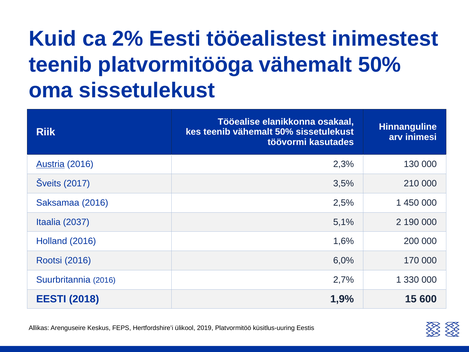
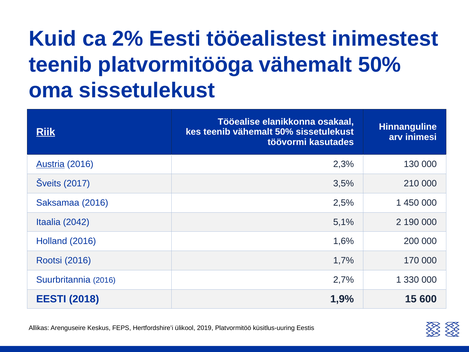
Riik underline: none -> present (46, 132)
2037: 2037 -> 2042 (76, 222)
6,0%: 6,0% -> 1,7% (344, 260)
